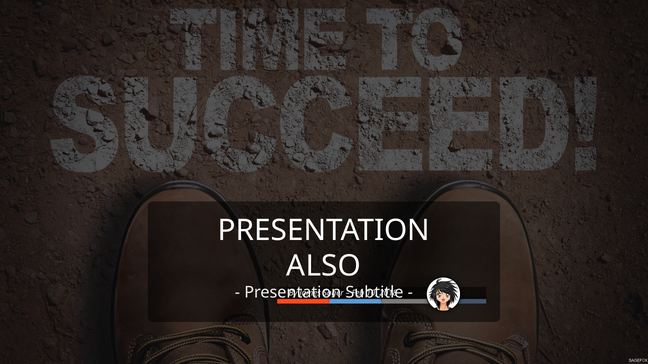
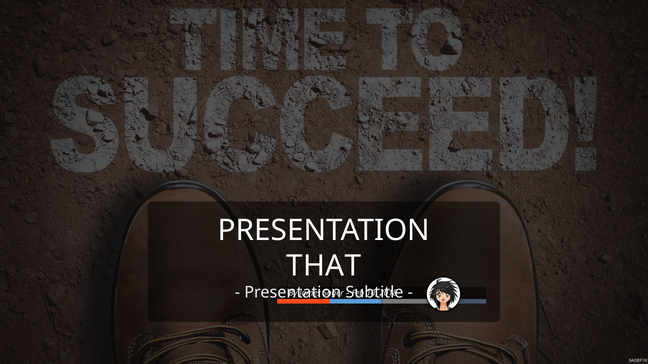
ALSO: ALSO -> THAT (324, 266)
